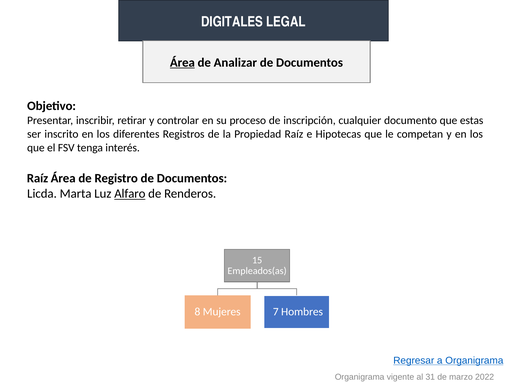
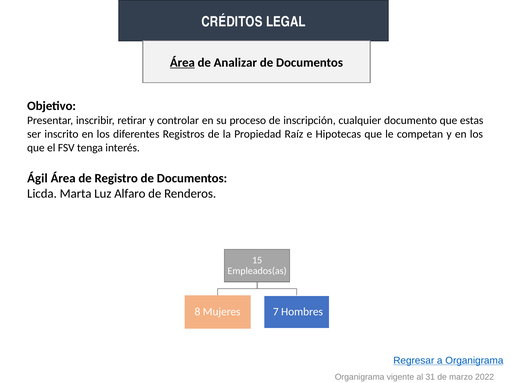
DIGITALES: DIGITALES -> CRÉDITOS (232, 22)
Raíz: Raíz -> Ágil (37, 179)
Alfaro underline: present -> none (130, 194)
